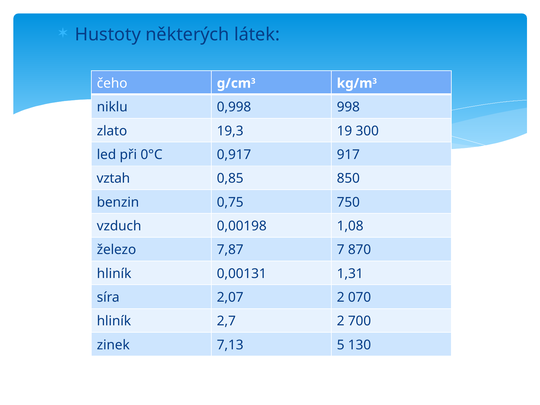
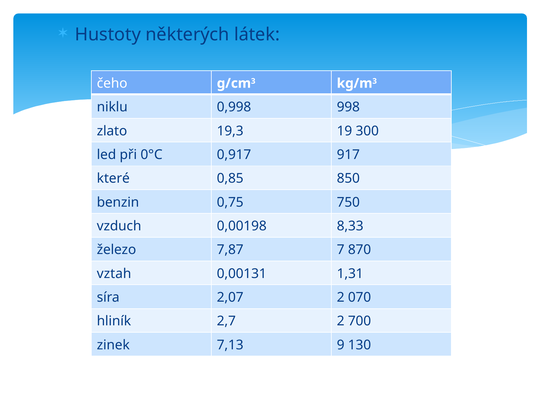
vztah: vztah -> které (113, 178)
1,08: 1,08 -> 8,33 (350, 226)
hliník: hliník -> vztah (114, 274)
5: 5 -> 9 (341, 345)
